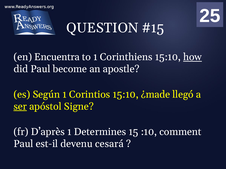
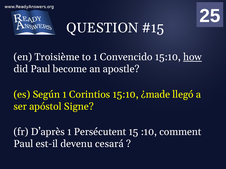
Encuentra: Encuentra -> Troisième (57, 57)
Corinthiens: Corinthiens -> Convencido (126, 57)
ser underline: present -> none (20, 107)
Determines: Determines -> Persécutent (100, 132)
